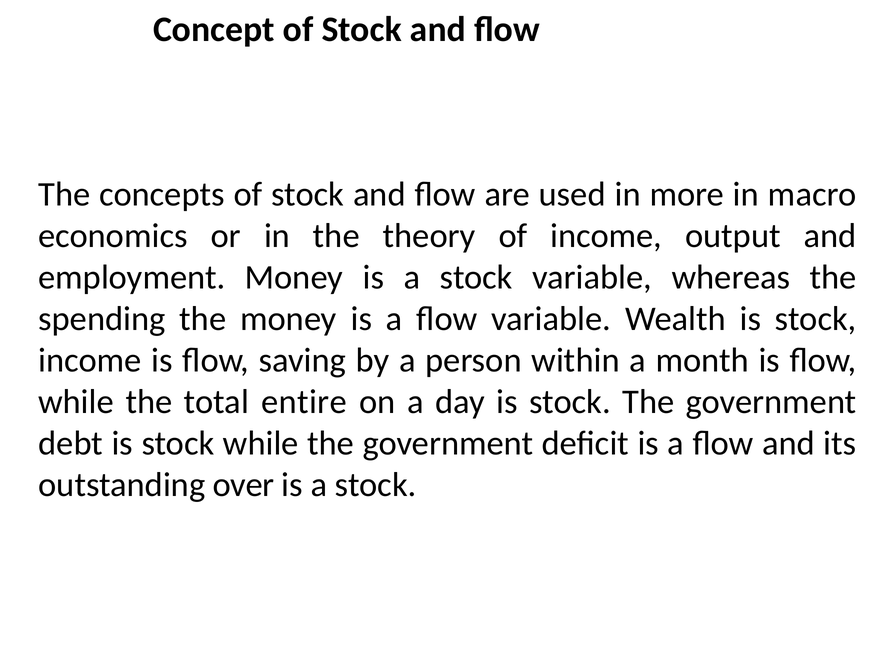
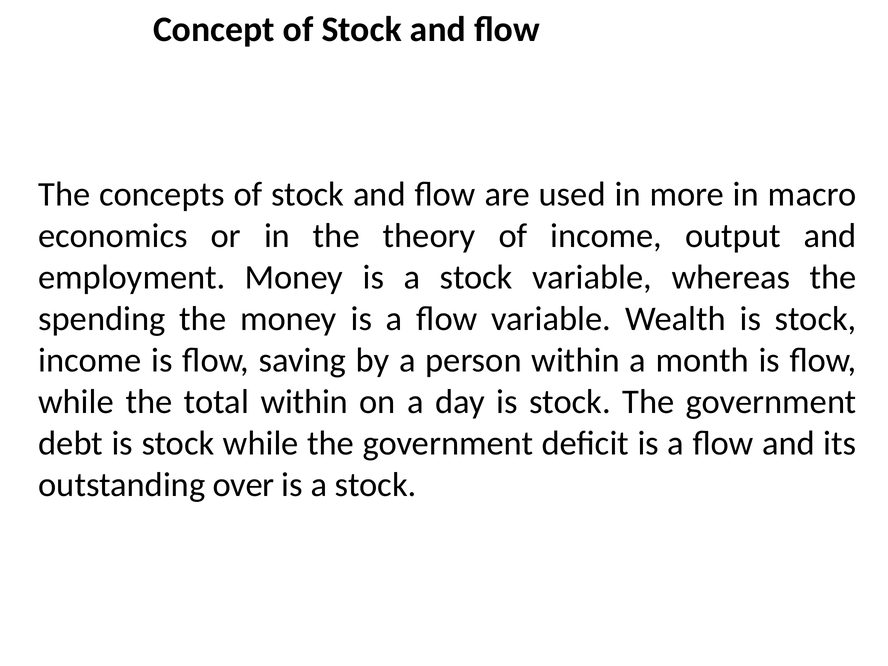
total entire: entire -> within (304, 402)
